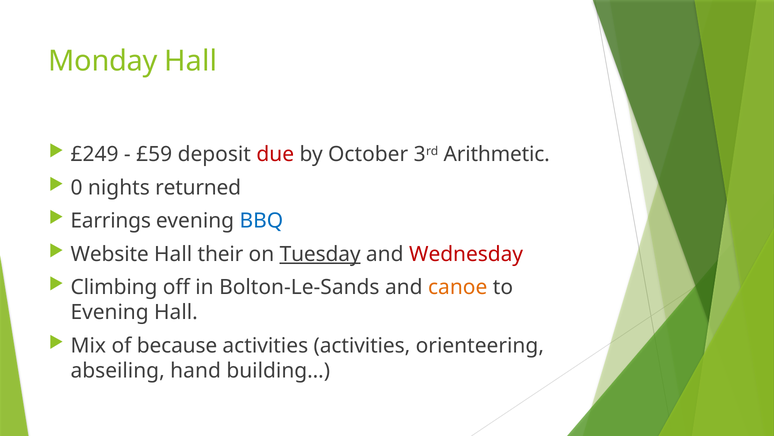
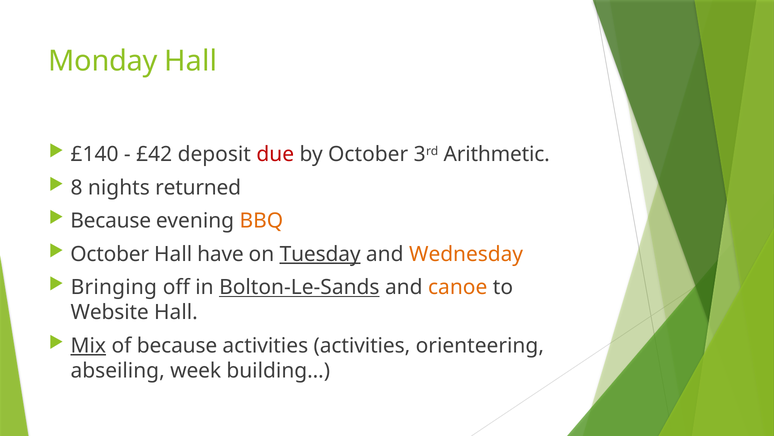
£249: £249 -> £140 (95, 154)
£59: £59 -> £42 (154, 154)
0: 0 -> 8 (77, 187)
Earrings: Earrings -> Because (111, 221)
BBQ colour: blue -> orange (261, 221)
Website: Website -> October (110, 254)
their: their -> have (220, 254)
Wednesday colour: red -> orange (466, 254)
Climbing: Climbing -> Bringing (114, 287)
Bolton-Le-Sands underline: none -> present (299, 287)
Evening: Evening -> Website (110, 312)
Mix underline: none -> present (88, 345)
hand: hand -> week (196, 370)
